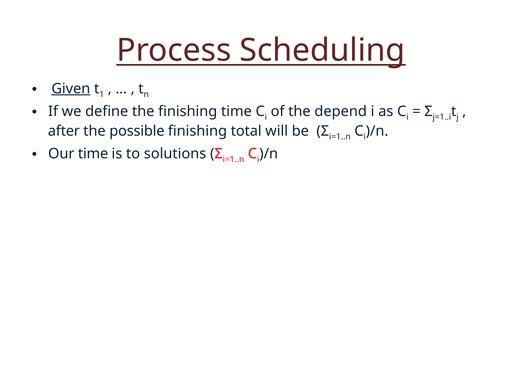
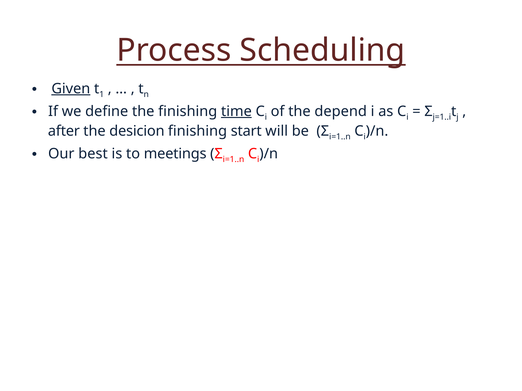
time underline: none -> present (236, 111)
possible: possible -> desicion (137, 131)
total: total -> start (246, 131)
Our time: time -> best (93, 154)
solutions: solutions -> meetings (175, 154)
